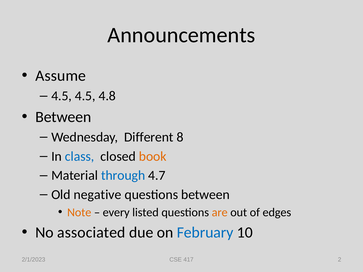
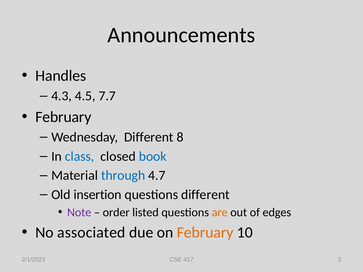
Assume: Assume -> Handles (61, 76)
4.5: 4.5 -> 4.3 (62, 96)
4.8: 4.8 -> 7.7 (107, 96)
Between: Between -> February (63, 117)
book colour: orange -> blue (153, 156)
negative: negative -> insertion (98, 195)
questions between: between -> different (205, 195)
Note colour: orange -> purple (79, 213)
every: every -> order (116, 213)
February colour: blue -> orange (205, 233)
